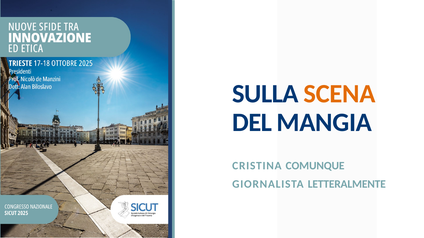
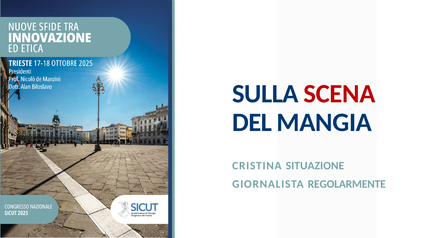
SCENA colour: orange -> red (339, 94)
COMUNQUE: COMUNQUE -> SITUAZIONE (315, 166)
LETTERALMENTE: LETTERALMENTE -> REGOLARMENTE (347, 185)
